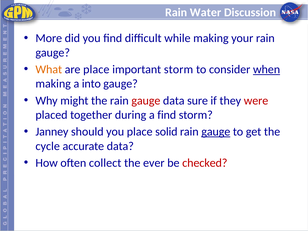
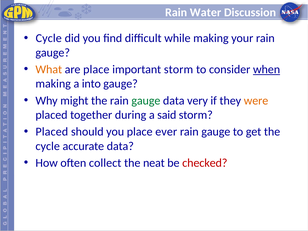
More: More -> Cycle (49, 38)
gauge colour: red -> green (146, 101)
sure: sure -> very (198, 101)
were colour: red -> orange (256, 101)
a find: find -> said (167, 115)
Janney: Janney -> Placed (52, 132)
solid: solid -> ever (166, 132)
gauge underline: present -> none (216, 132)
ever: ever -> neat (154, 163)
